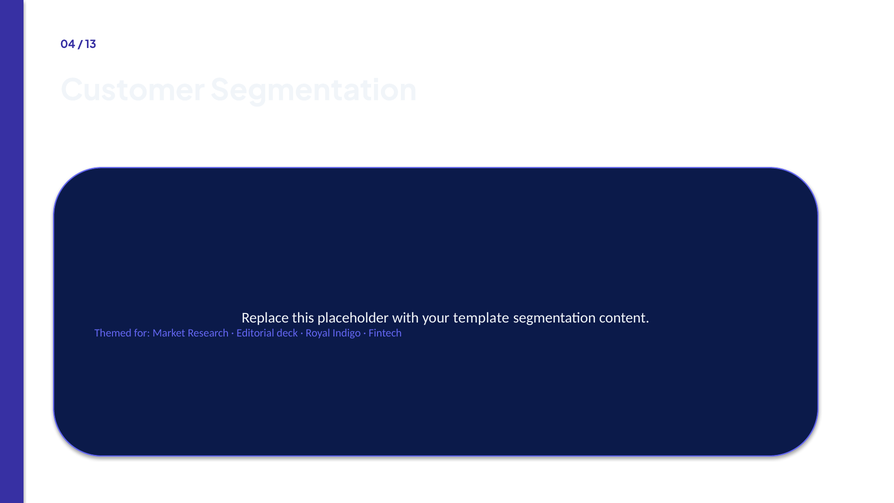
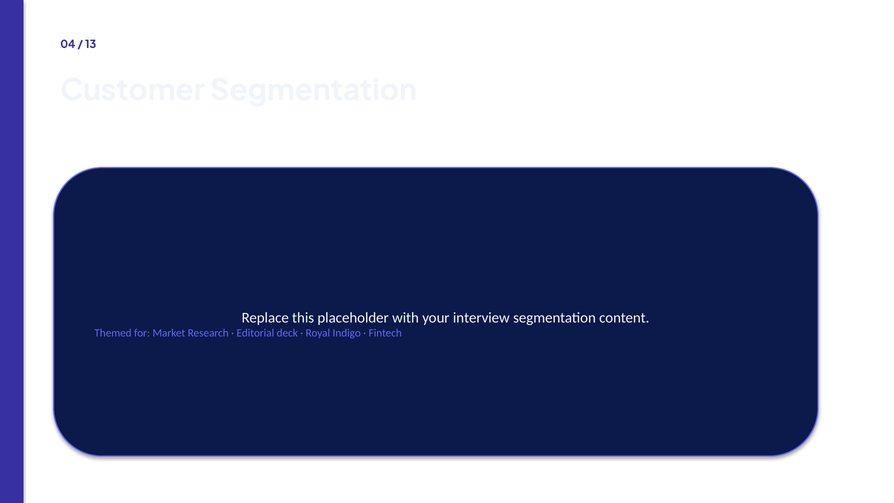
template: template -> interview (481, 318)
